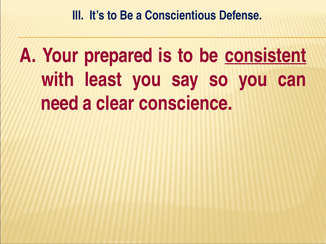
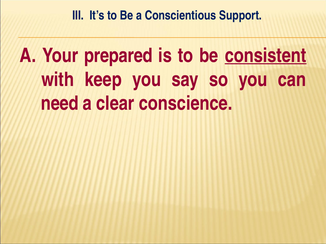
Defense: Defense -> Support (241, 16)
least: least -> keep (103, 80)
